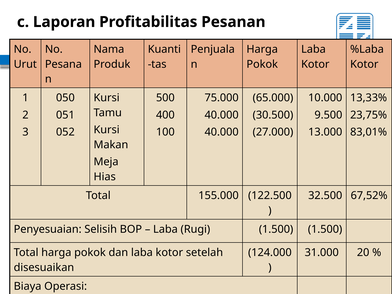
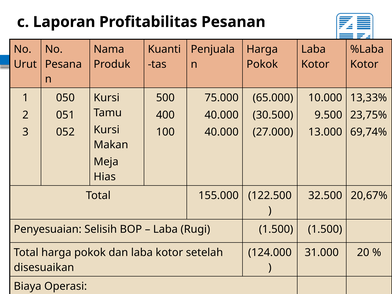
83,01%: 83,01% -> 69,74% (369, 132)
67,52%: 67,52% -> 20,67% (369, 196)
